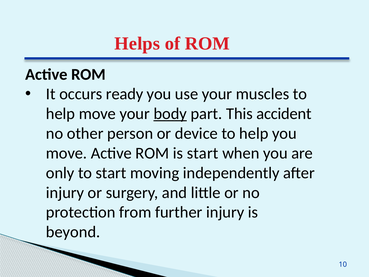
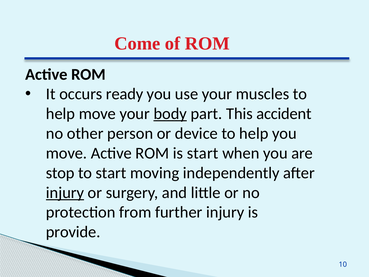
Helps: Helps -> Come (137, 43)
only: only -> stop (60, 173)
injury underline: none -> present (65, 192)
beyond: beyond -> provide (73, 232)
